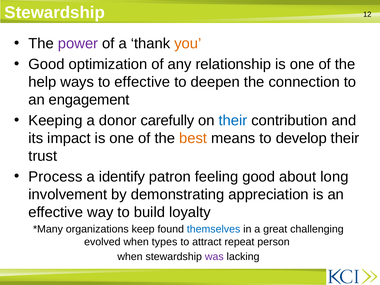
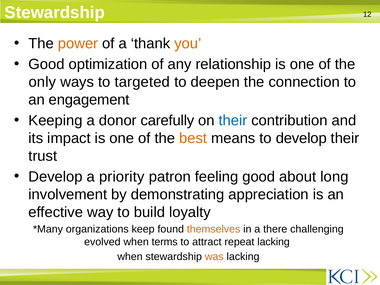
power colour: purple -> orange (78, 44)
help: help -> only (42, 82)
to effective: effective -> targeted (142, 82)
Process: Process -> Develop (56, 177)
identify: identify -> priority (122, 177)
themselves colour: blue -> orange (214, 229)
great: great -> there (275, 229)
types: types -> terms (165, 242)
repeat person: person -> lacking (274, 242)
was colour: purple -> orange (214, 257)
